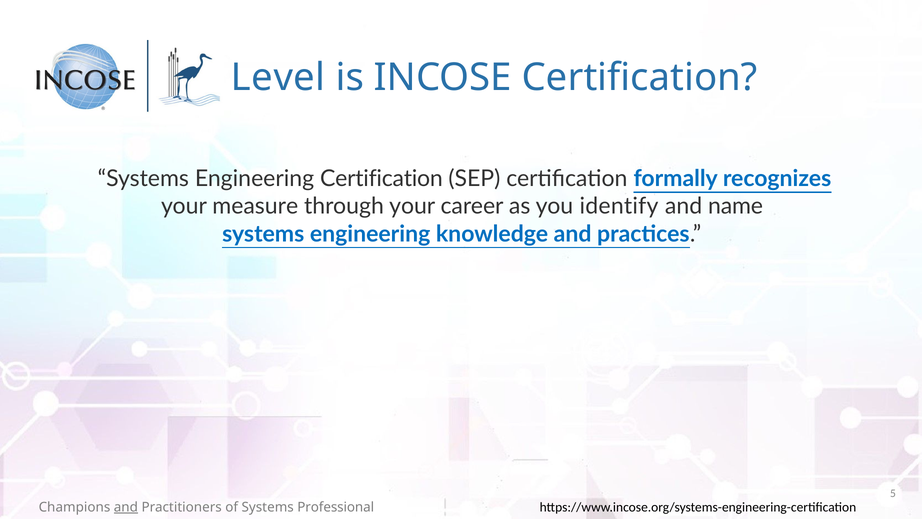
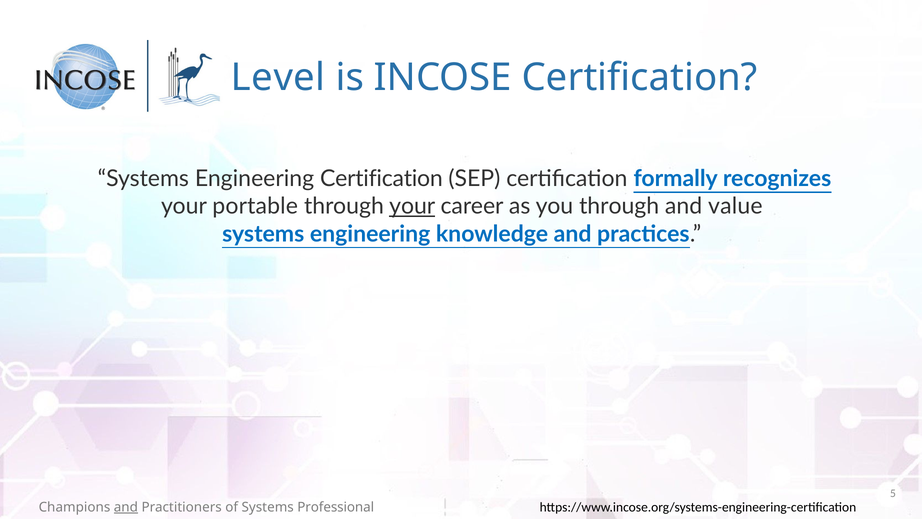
measure: measure -> portable (255, 206)
your underline: none -> present (412, 206)
you identify: identify -> through (619, 206)
name: name -> value (735, 206)
